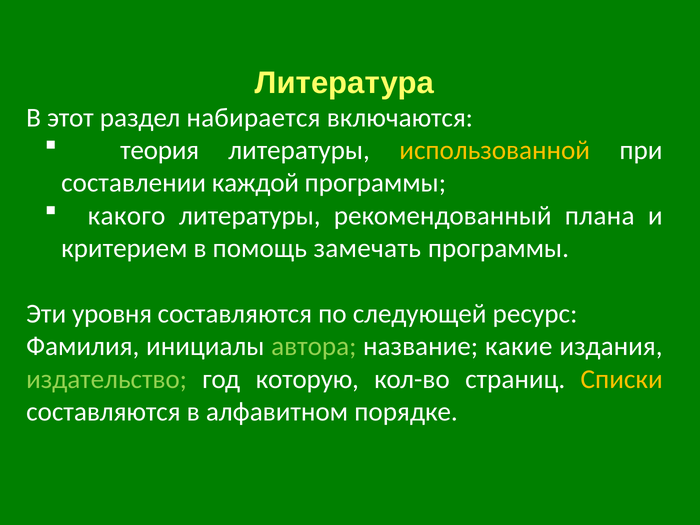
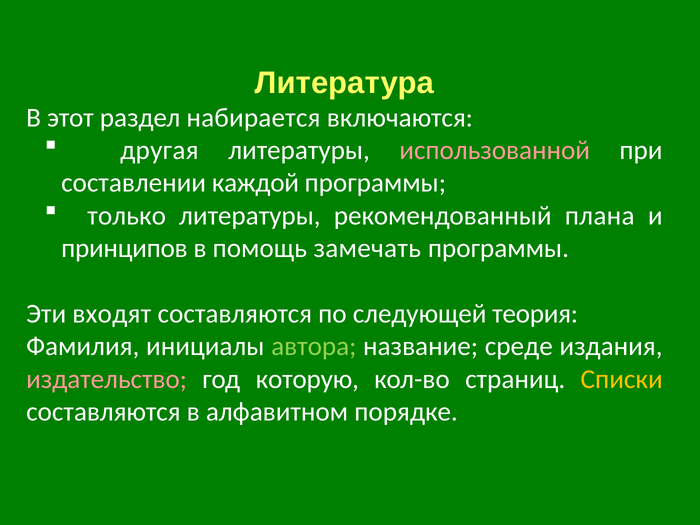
теория: теория -> другая (159, 150)
использованной colour: yellow -> pink (495, 150)
какого: какого -> только (127, 216)
критерием: критерием -> принципов (124, 248)
уровня: уровня -> входят (112, 314)
ресурс: ресурс -> теория (535, 314)
какие: какие -> среде (519, 346)
издательство colour: light green -> pink (107, 379)
